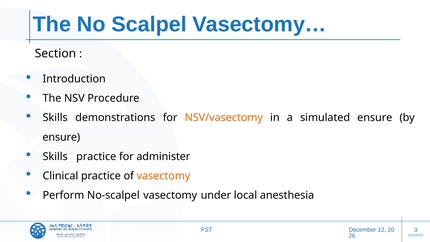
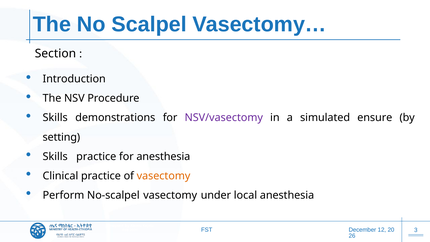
NSV/vasectomy colour: orange -> purple (224, 118)
ensure: ensure -> setting (61, 137)
for administer: administer -> anesthesia (163, 156)
